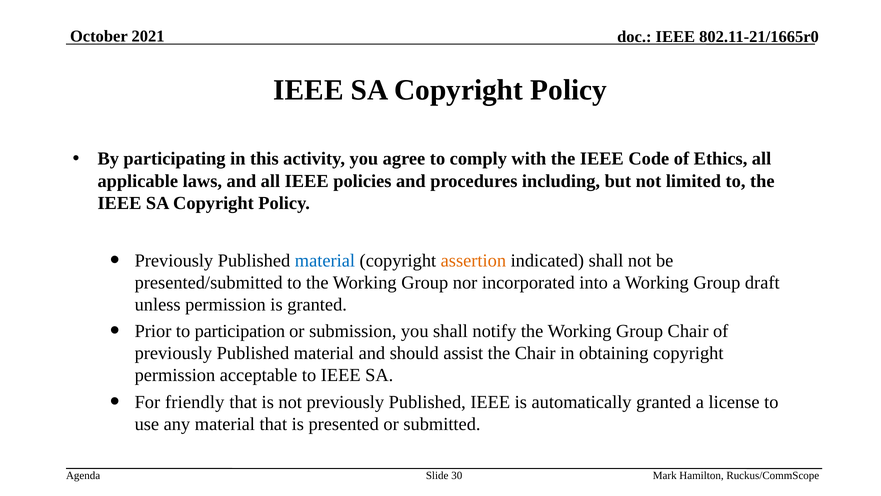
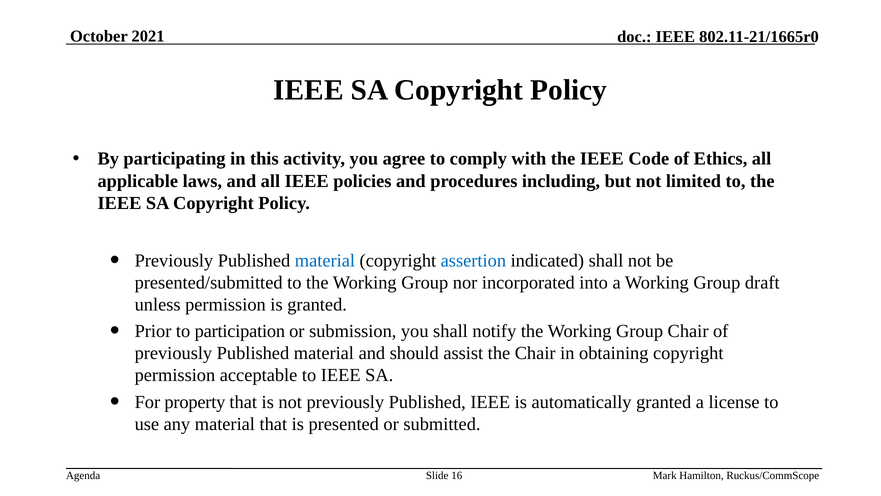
assertion colour: orange -> blue (473, 260)
friendly: friendly -> property (195, 402)
30: 30 -> 16 (457, 475)
